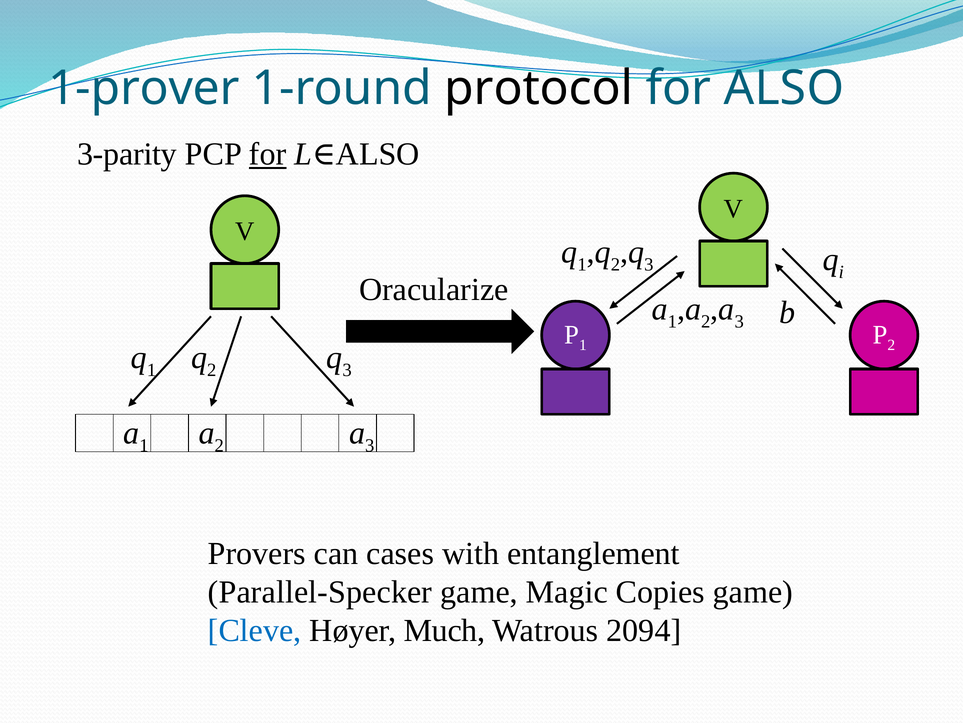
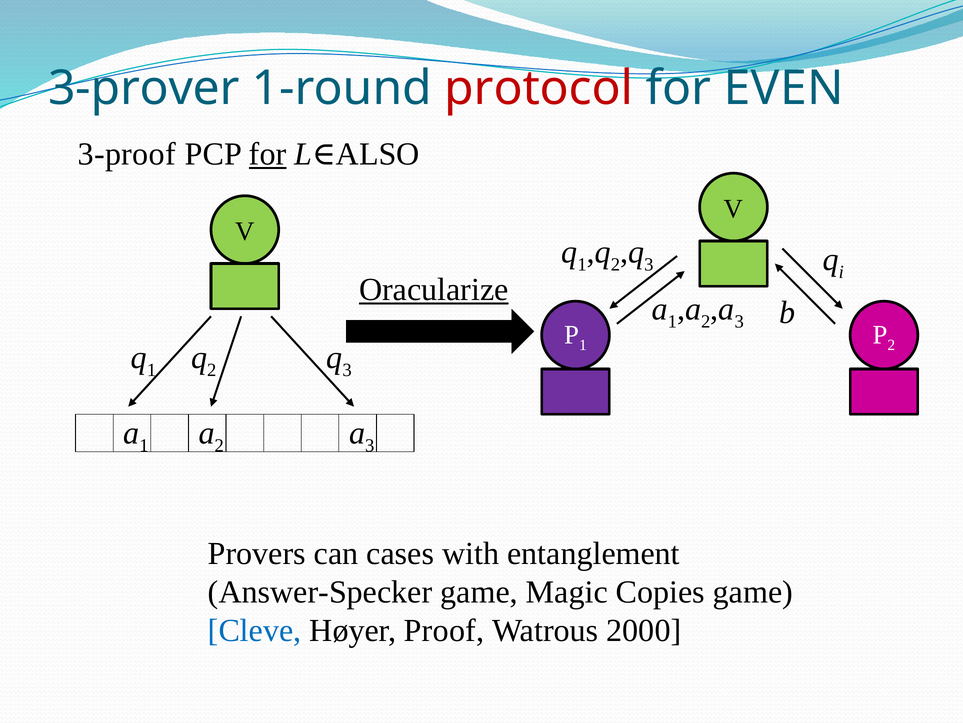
1-prover: 1-prover -> 3-prover (144, 88)
protocol colour: black -> red (539, 88)
for ALSO: ALSO -> EVEN (784, 88)
3-parity: 3-parity -> 3-proof (127, 154)
Oracularize underline: none -> present (434, 290)
Parallel-Specker: Parallel-Specker -> Answer-Specker (320, 591)
Much: Much -> Proof (444, 630)
2094: 2094 -> 2000 (644, 630)
